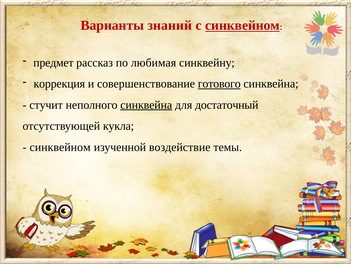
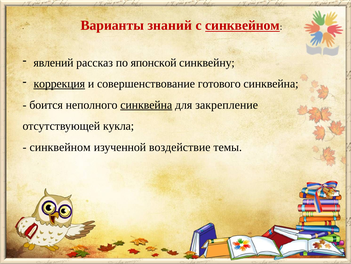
предмет: предмет -> явлений (53, 63)
любимая: любимая -> японской (154, 63)
коррекция underline: none -> present (59, 84)
готового underline: present -> none (219, 84)
стучит: стучит -> боится (46, 105)
достаточный: достаточный -> закрепление (227, 105)
